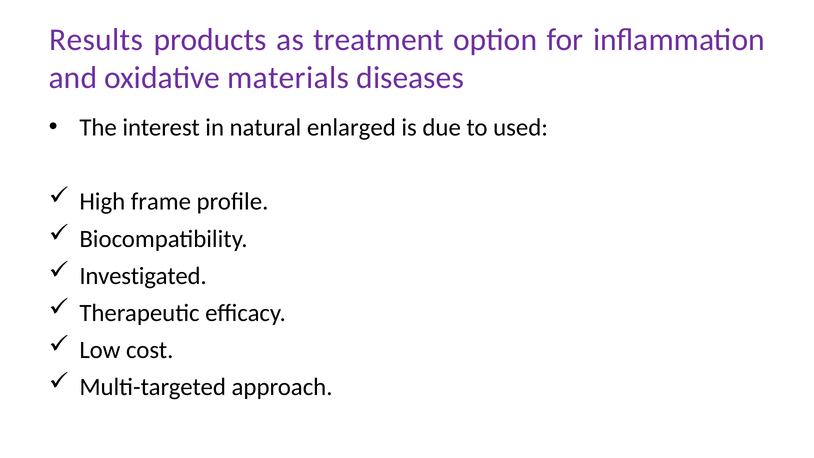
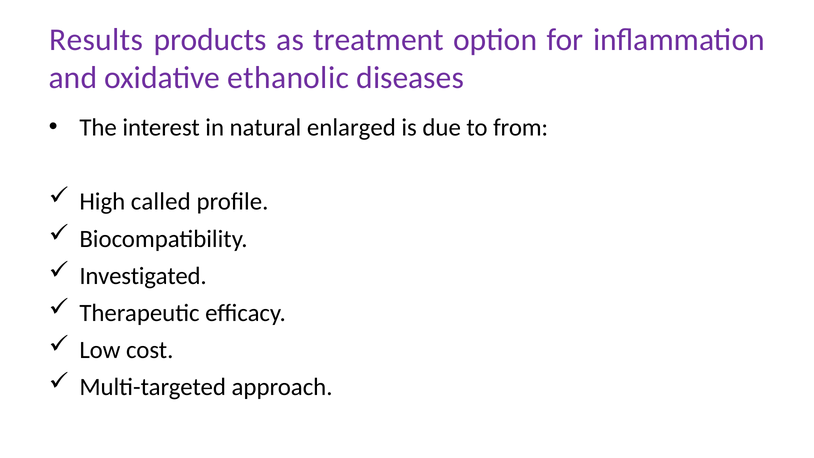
materials: materials -> ethanolic (288, 78)
used: used -> from (521, 128)
frame: frame -> called (161, 202)
